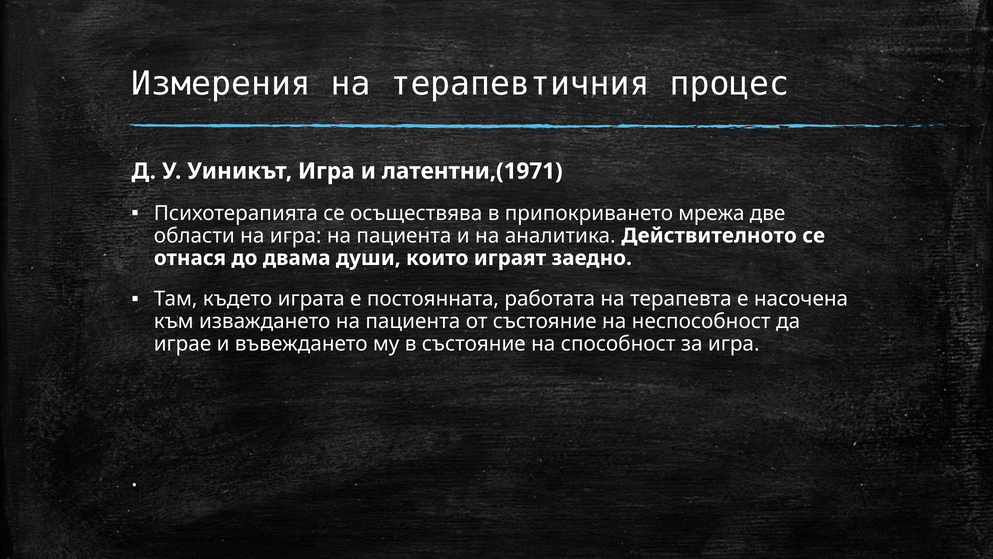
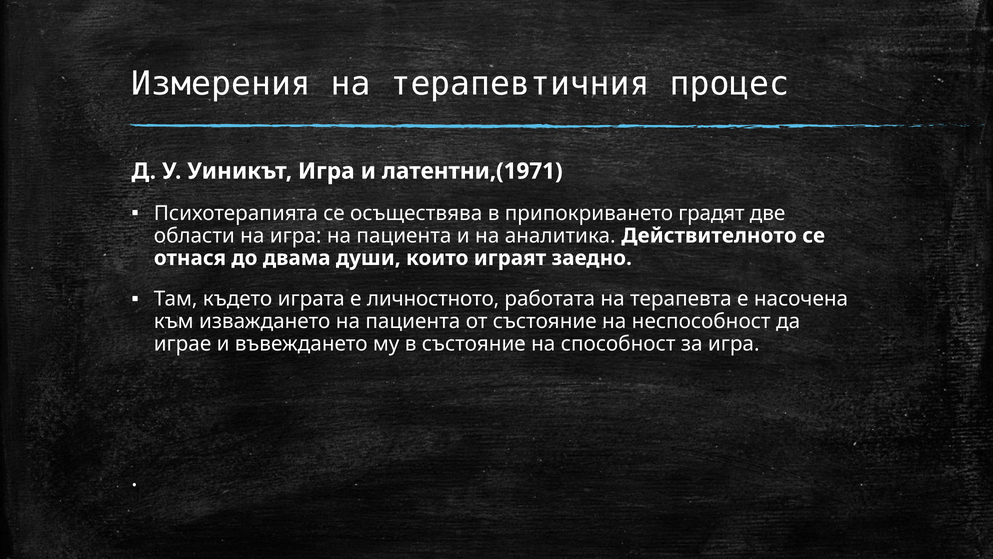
мрежа: мрежа -> градят (711, 213)
постоянната: постоянната -> личностното (433, 299)
